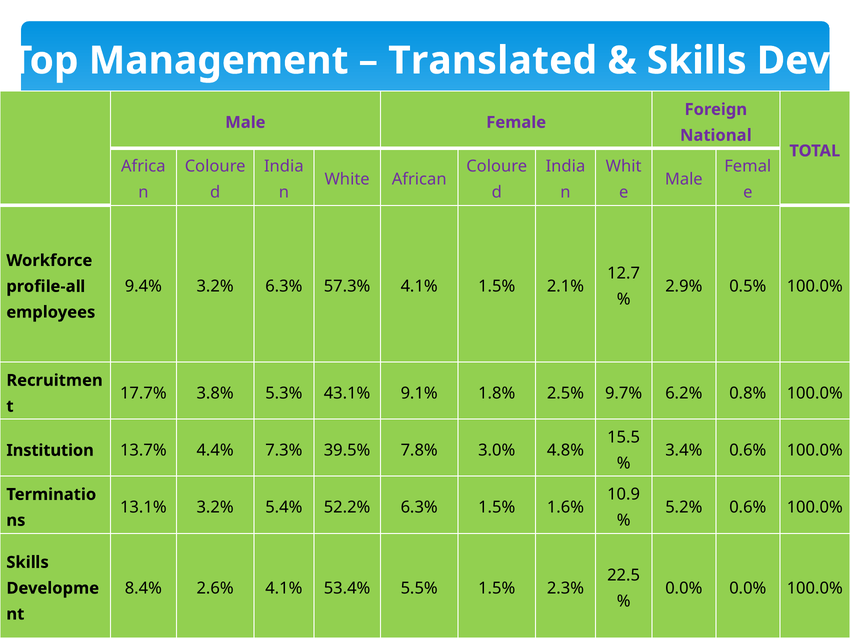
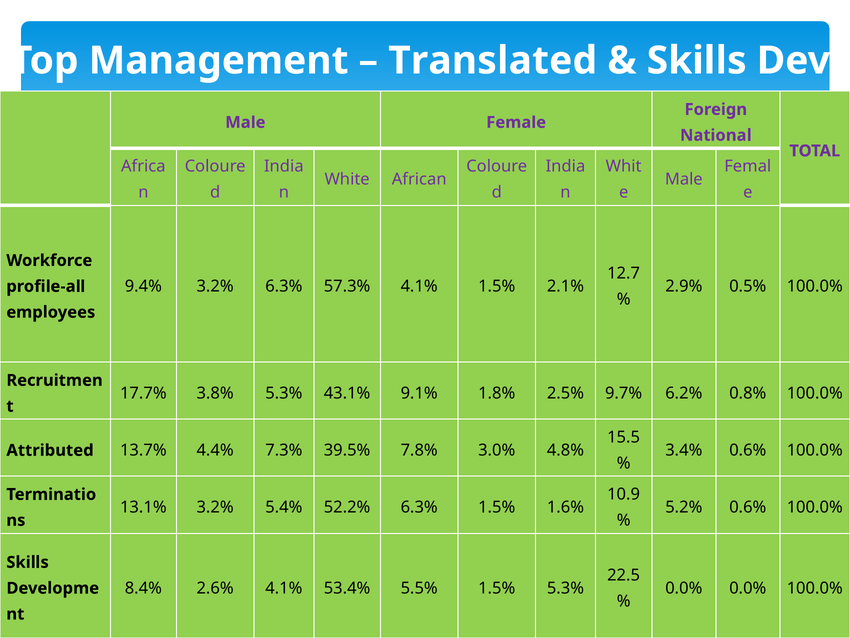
Institution: Institution -> Attributed (50, 450)
1.5% 2.3%: 2.3% -> 5.3% (565, 588)
